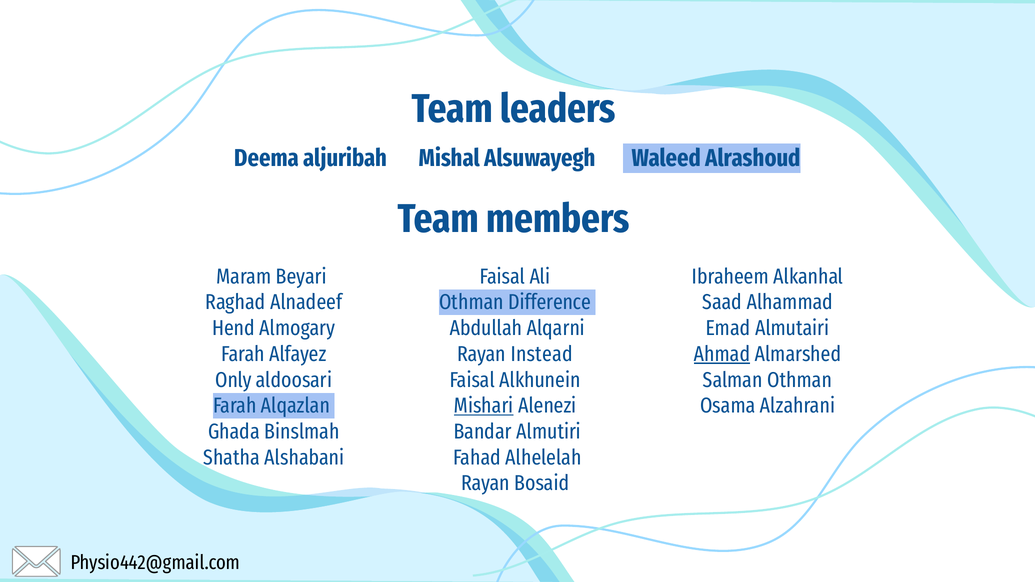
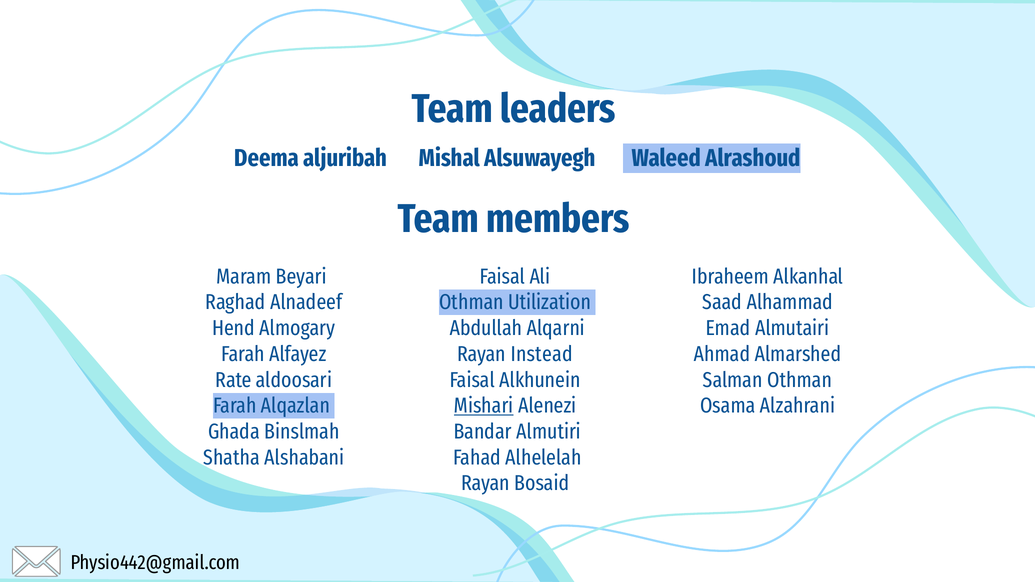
Difference: Difference -> Utilization (550, 302)
Ahmad underline: present -> none (722, 354)
Only: Only -> Rate (234, 380)
